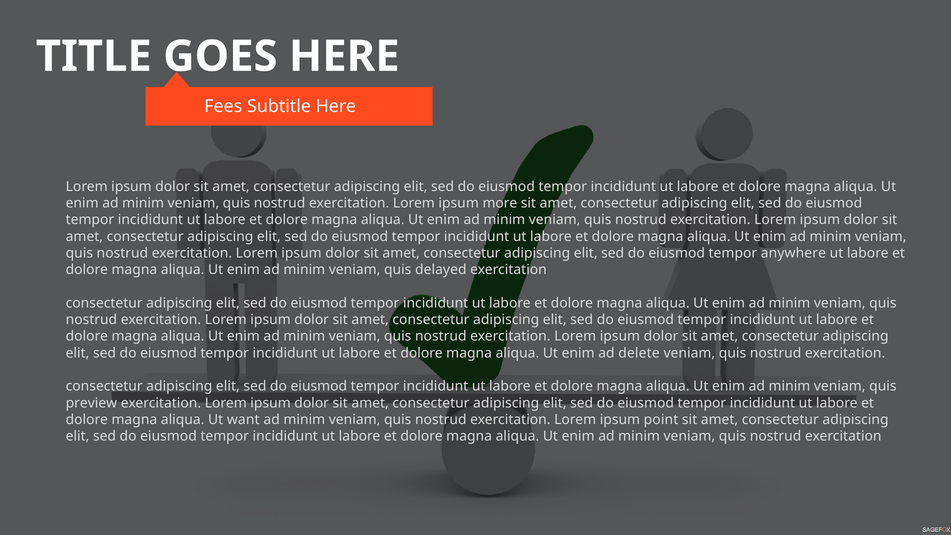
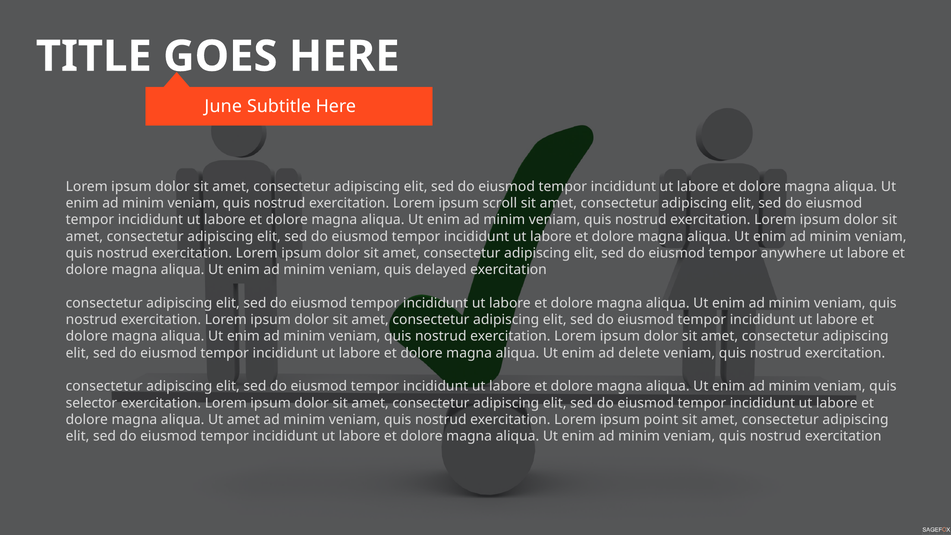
Fees: Fees -> June (223, 106)
more: more -> scroll (500, 203)
preview: preview -> selector (91, 403)
Ut want: want -> amet (243, 420)
